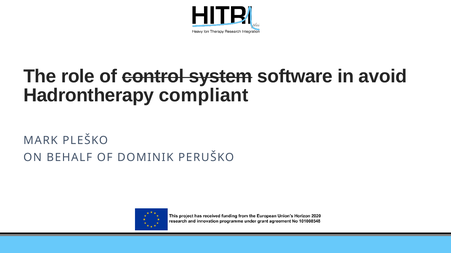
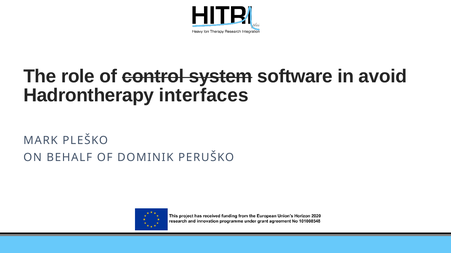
compliant: compliant -> interfaces (204, 96)
